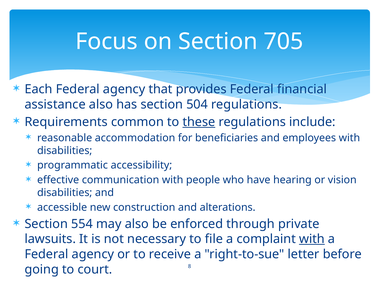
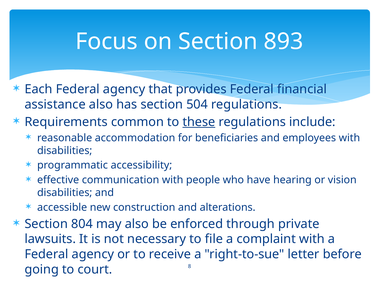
705: 705 -> 893 (284, 42)
554: 554 -> 804 (82, 224)
with underline: present -> none (312, 239)
